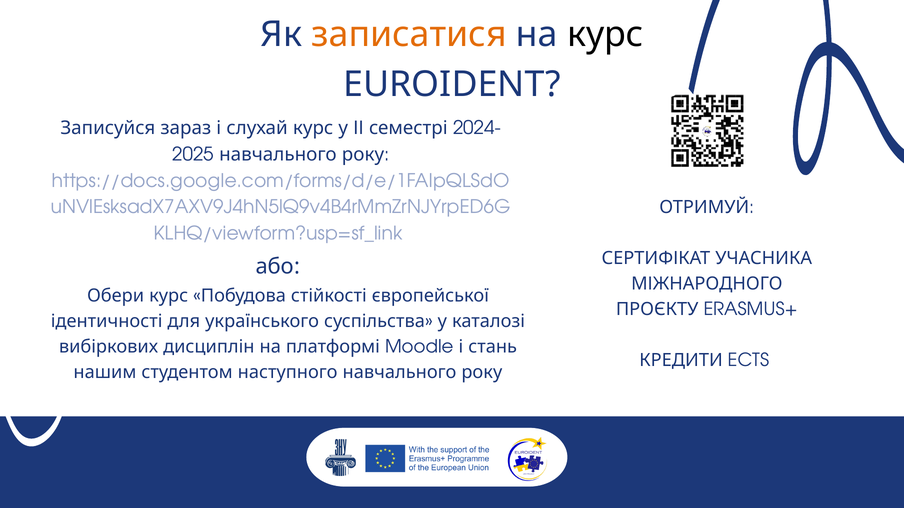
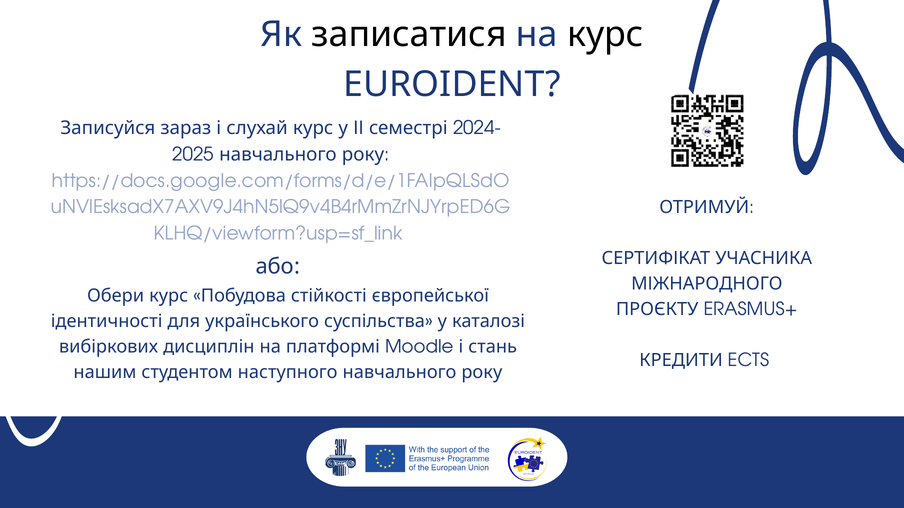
записатися colour: orange -> black (409, 35)
